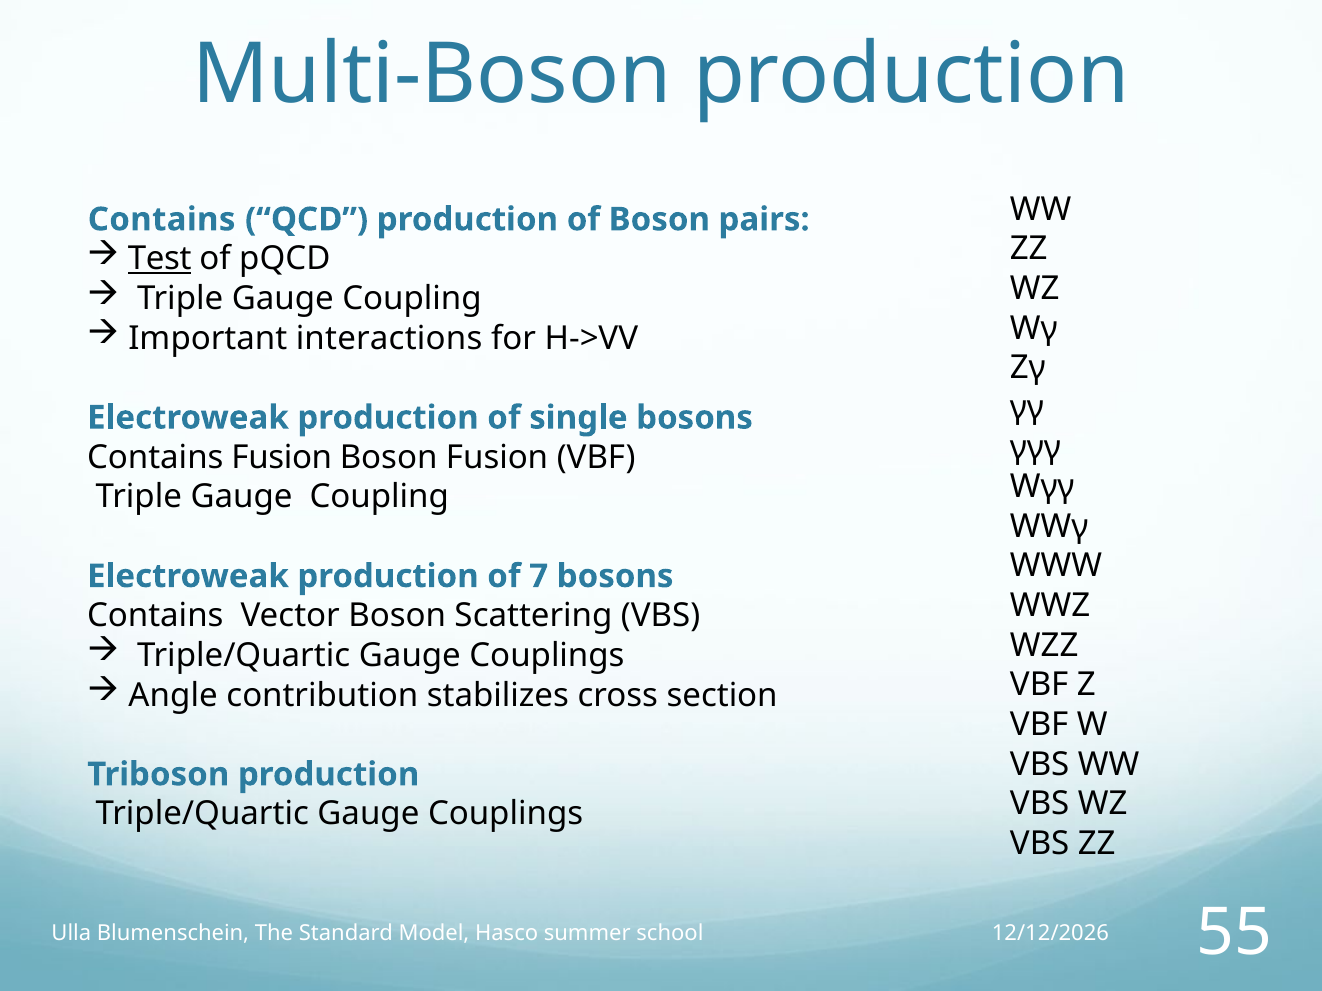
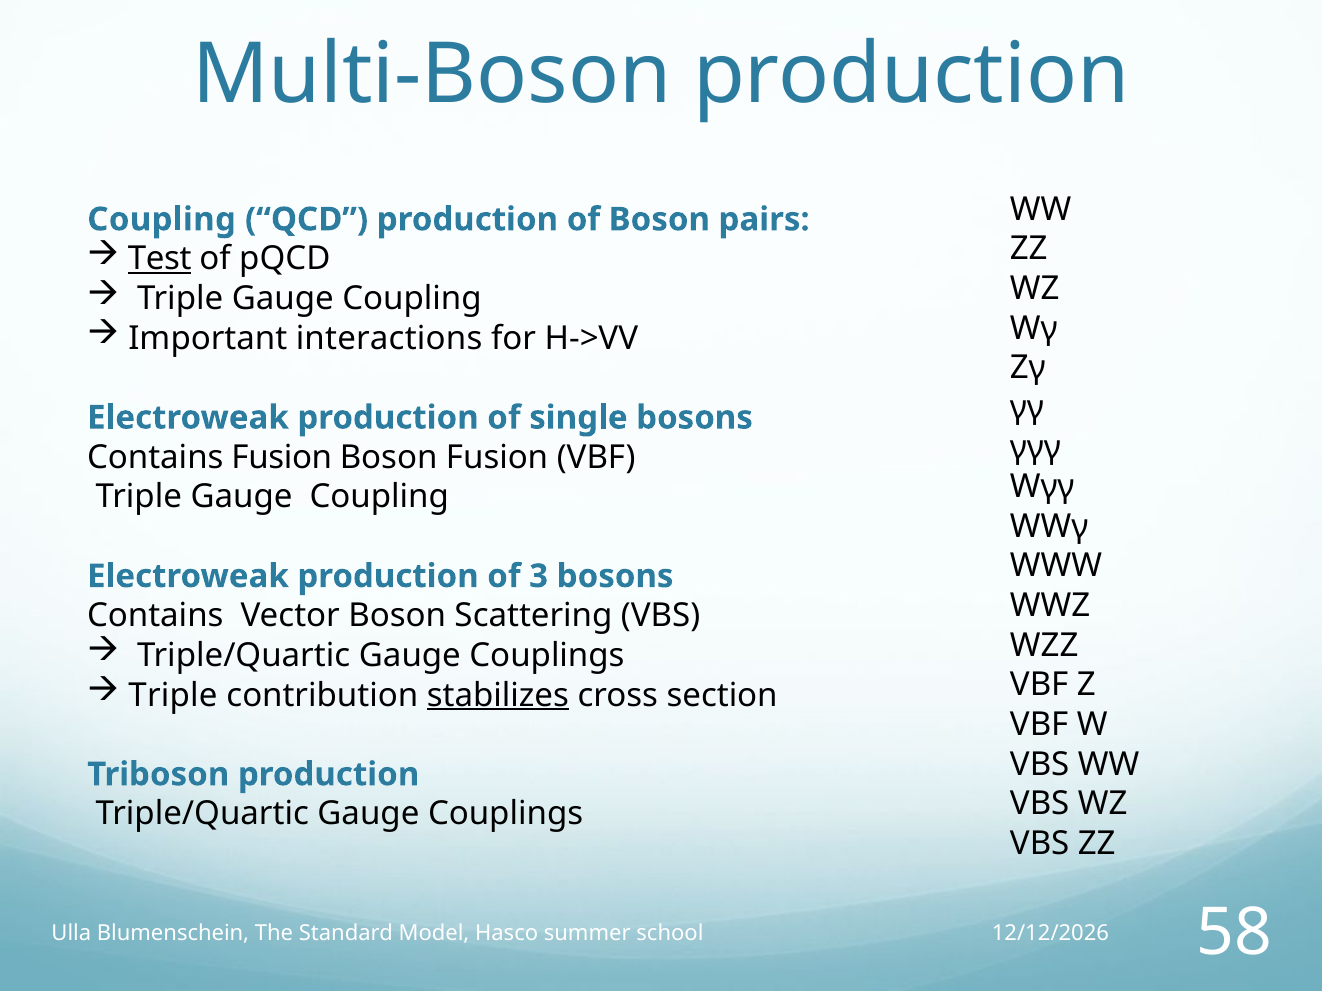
Contains: Contains -> Coupling (162, 220)
7: 7 -> 3 (539, 576)
Angle: Angle -> Triple (173, 695)
stabilizes underline: none -> present (498, 695)
55: 55 -> 58 (1234, 933)
